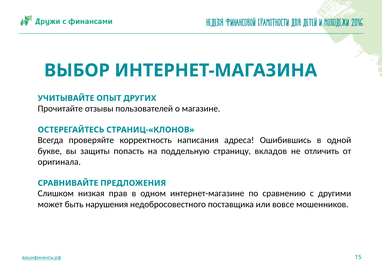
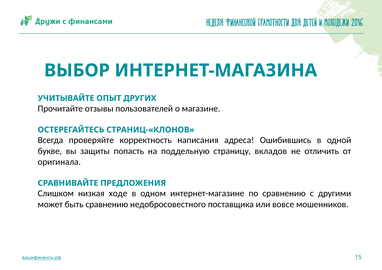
прав: прав -> ходе (118, 194)
быть нарушения: нарушения -> сравнению (107, 205)
